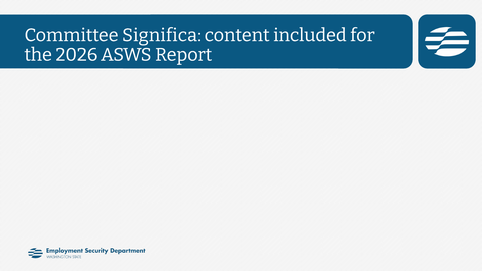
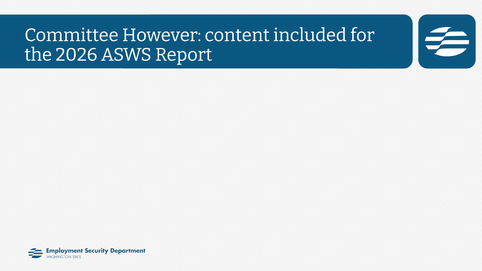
Significa: Significa -> However (162, 35)
